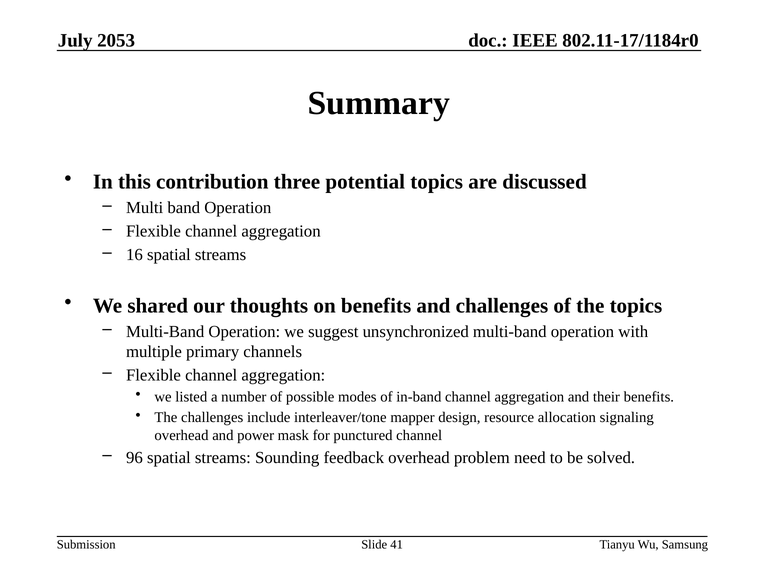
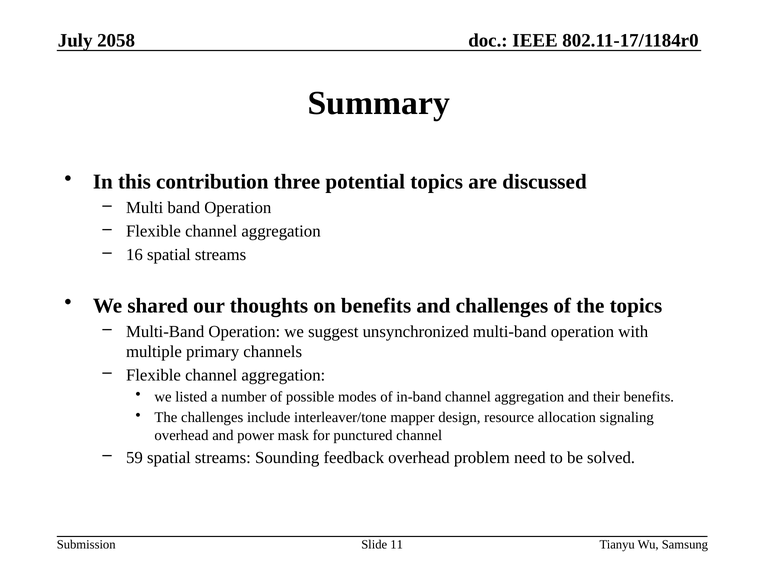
2053: 2053 -> 2058 (116, 40)
96: 96 -> 59 (134, 458)
41: 41 -> 11 (397, 545)
